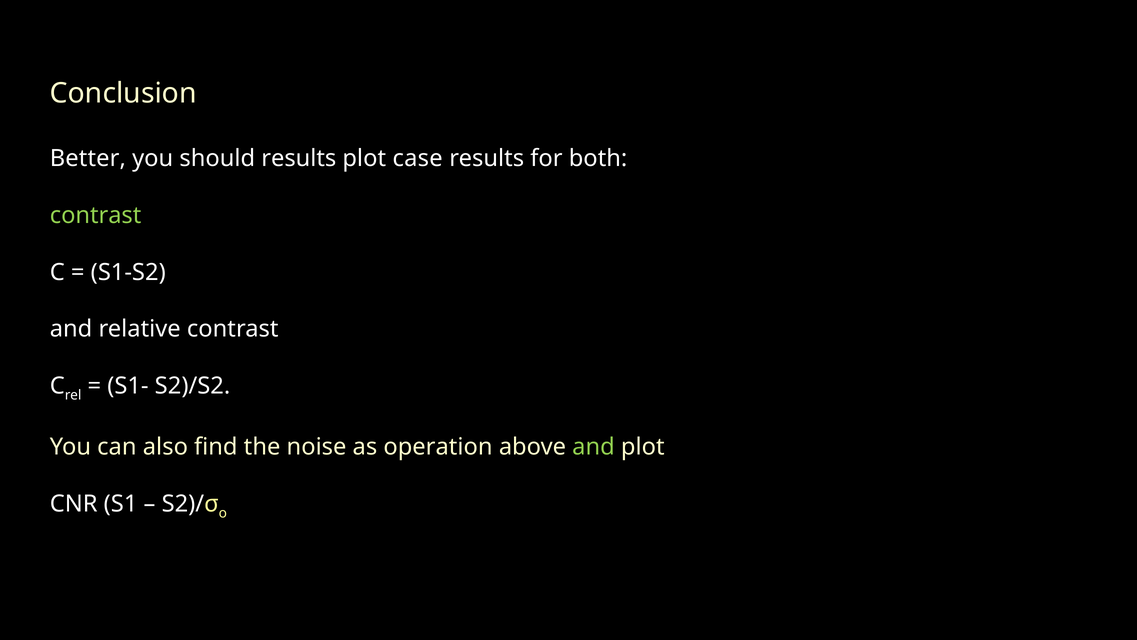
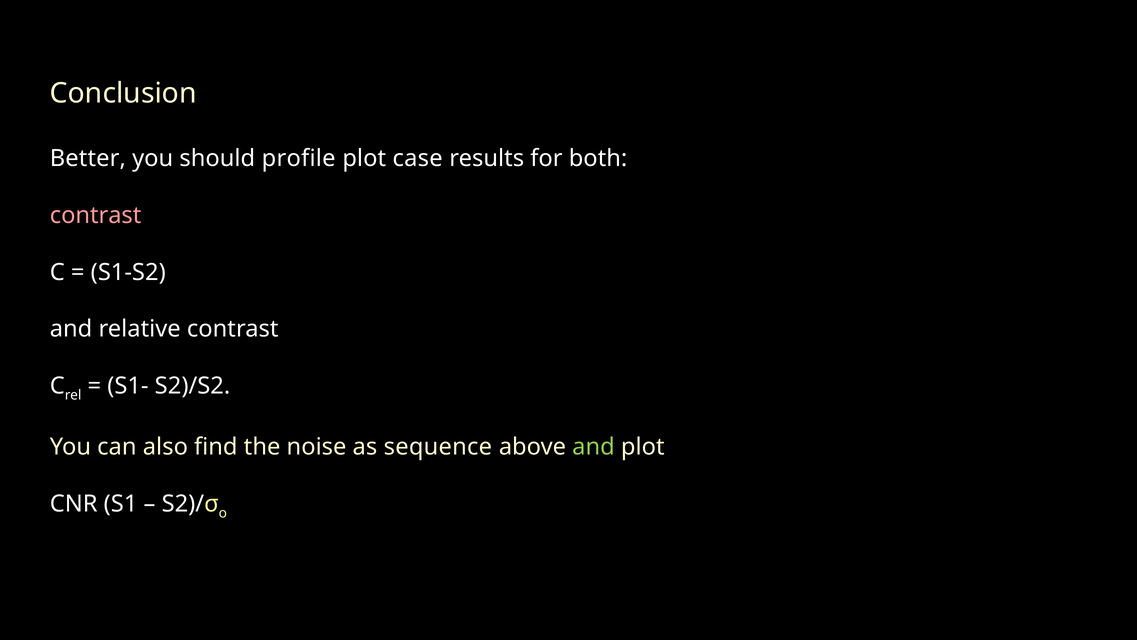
should results: results -> profile (299, 158)
contrast colour: light green -> pink (96, 215)
operation: operation -> sequence (438, 447)
